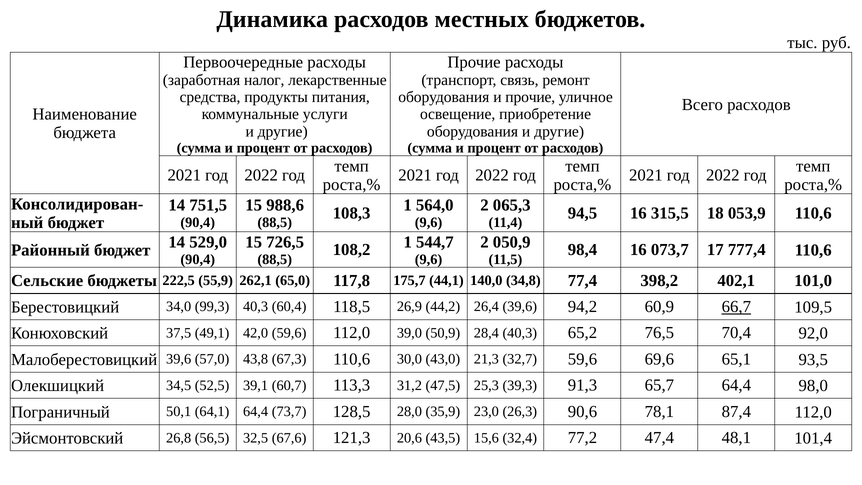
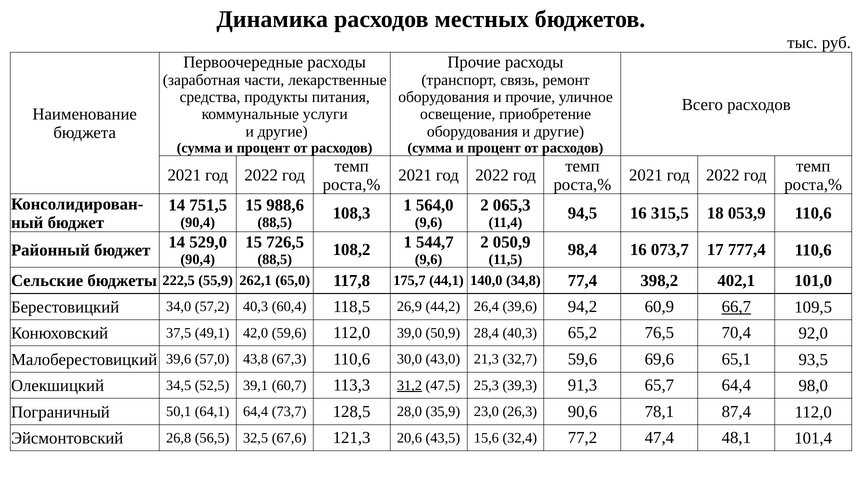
налог: налог -> части (264, 80)
99,3: 99,3 -> 57,2 (212, 307)
31,2 underline: none -> present (409, 385)
